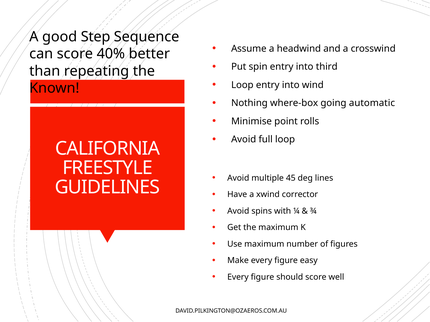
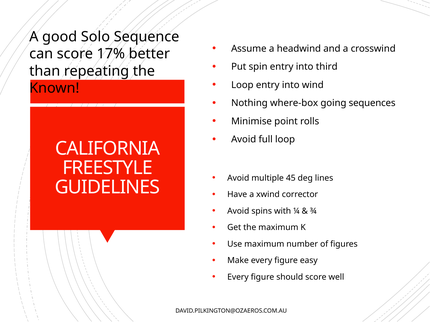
Step: Step -> Solo (95, 37)
40%: 40% -> 17% (111, 54)
automatic: automatic -> sequences (372, 103)
